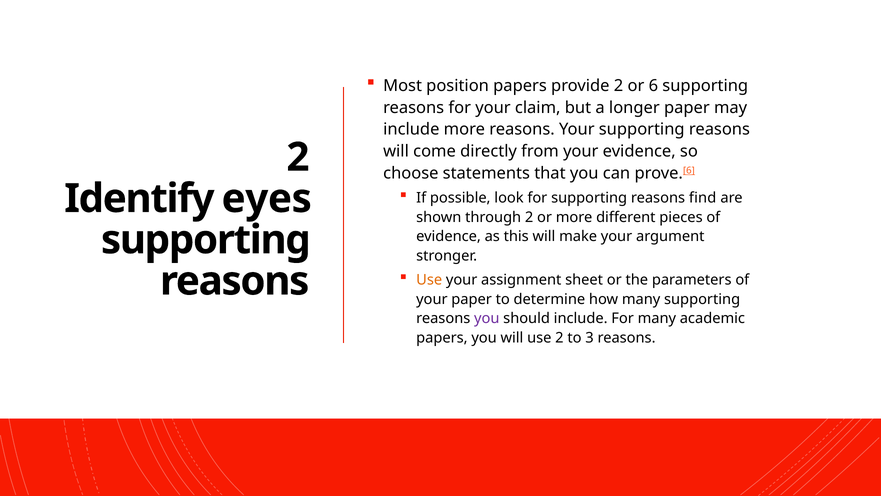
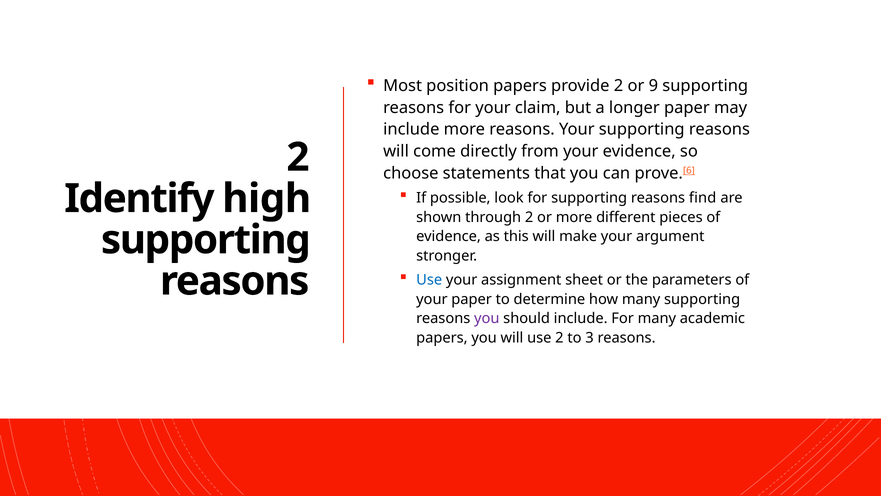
6: 6 -> 9 (653, 86)
eyes: eyes -> high (267, 199)
Use colour: orange -> blue (429, 280)
